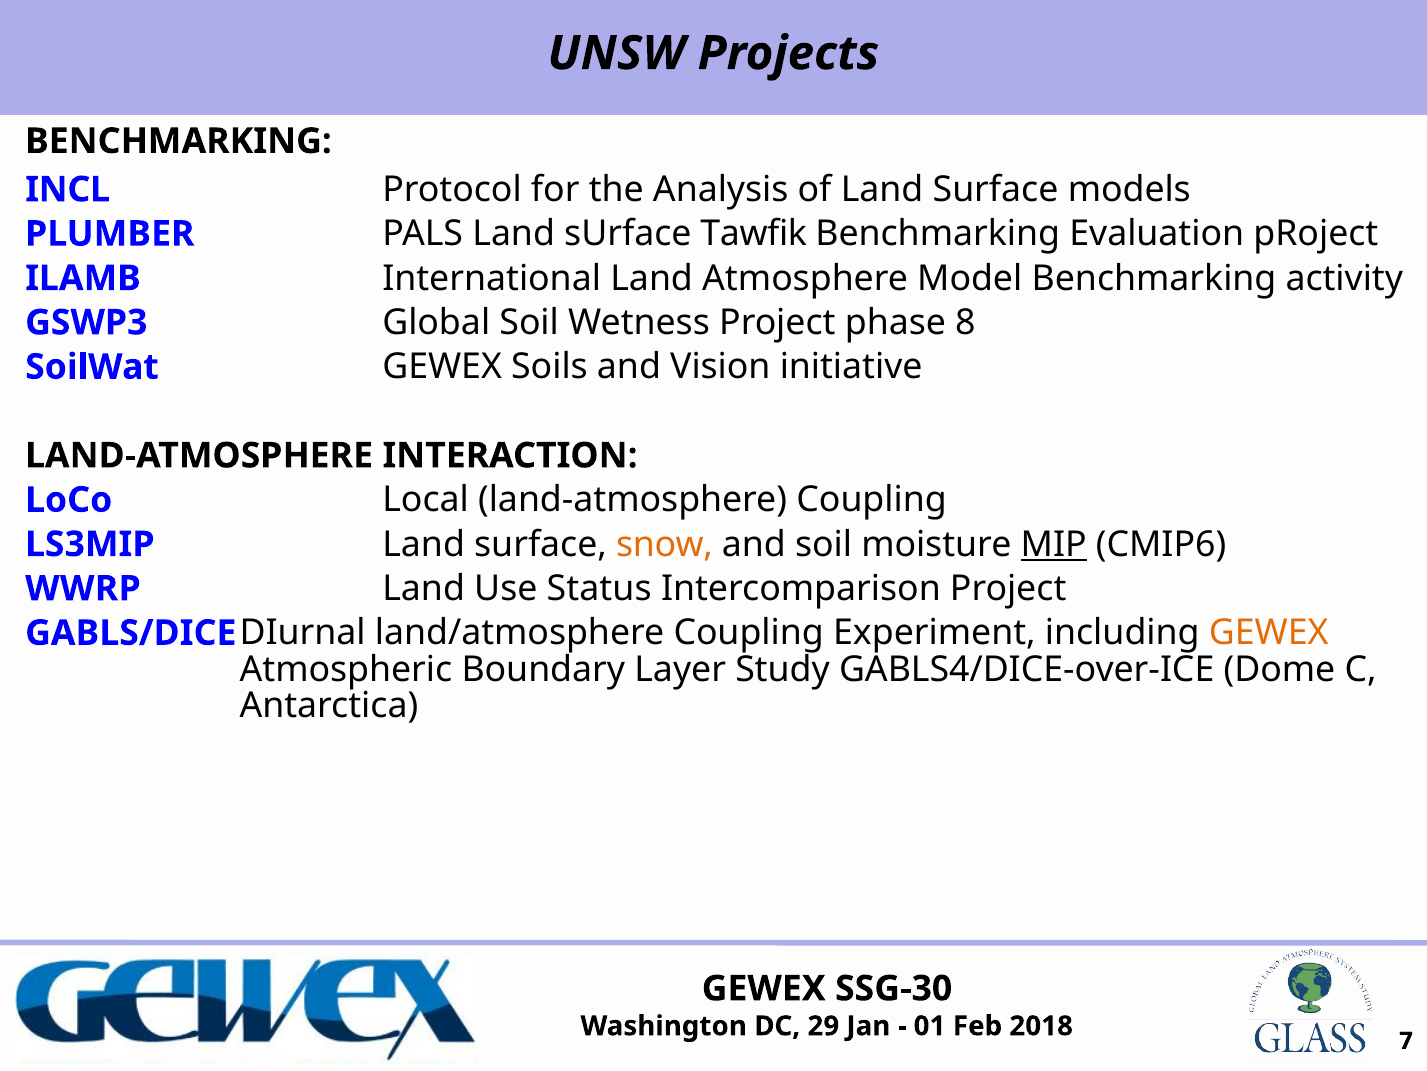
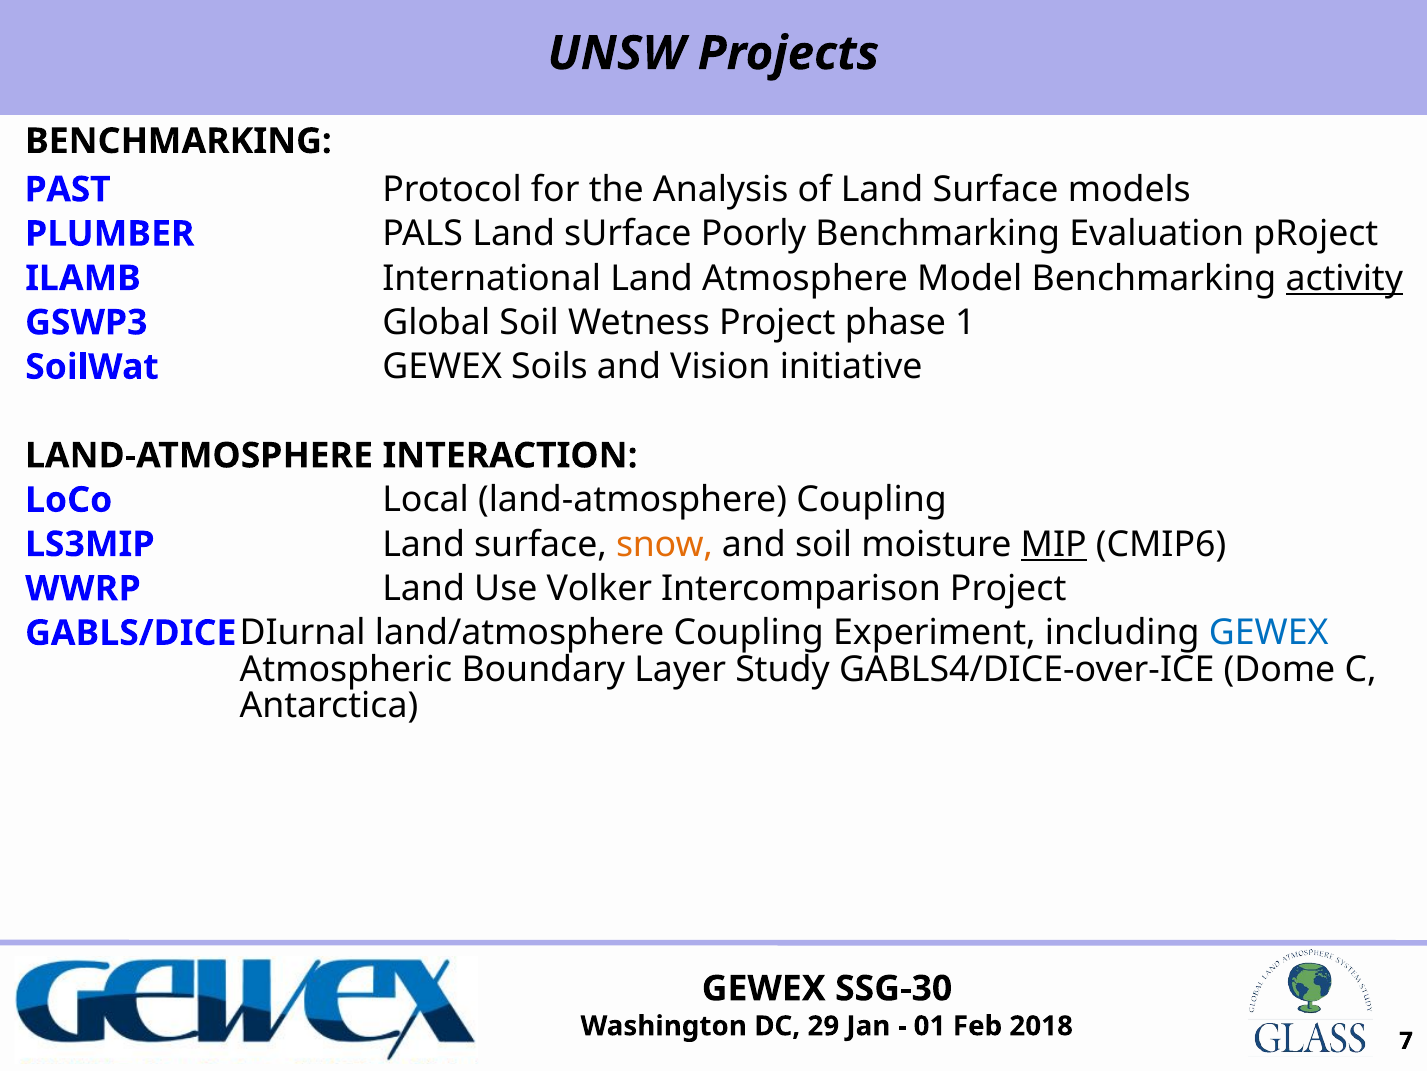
INCL: INCL -> PAST (68, 189)
Tawfik: Tawfik -> Poorly (754, 234)
activity underline: none -> present (1344, 278)
8: 8 -> 1 (965, 322)
Status: Status -> Volker (599, 588)
GEWEX colour: orange -> blue (1269, 633)
